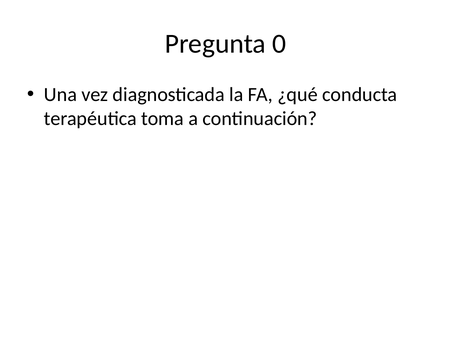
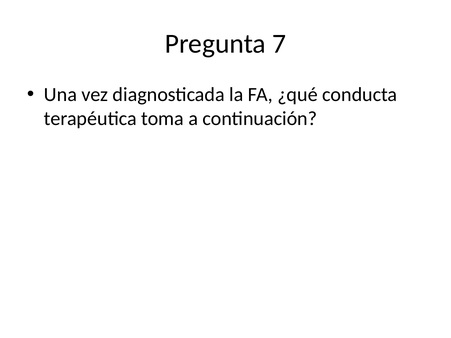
0: 0 -> 7 (279, 44)
